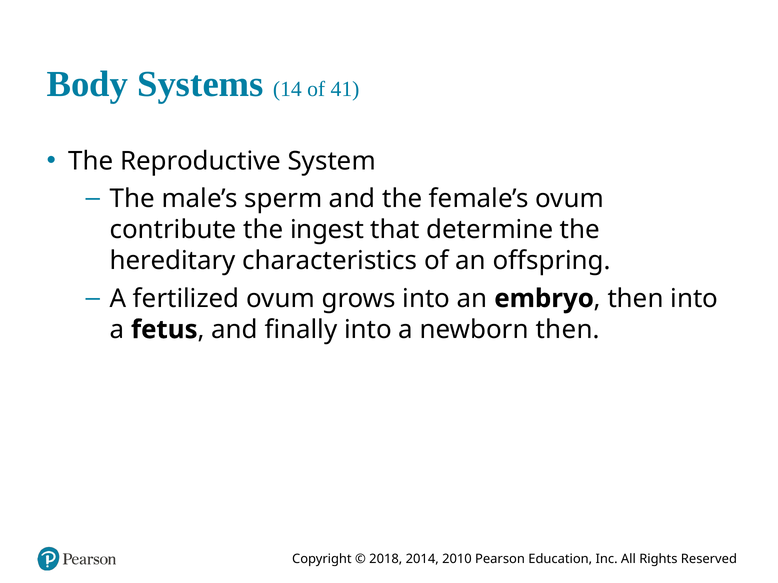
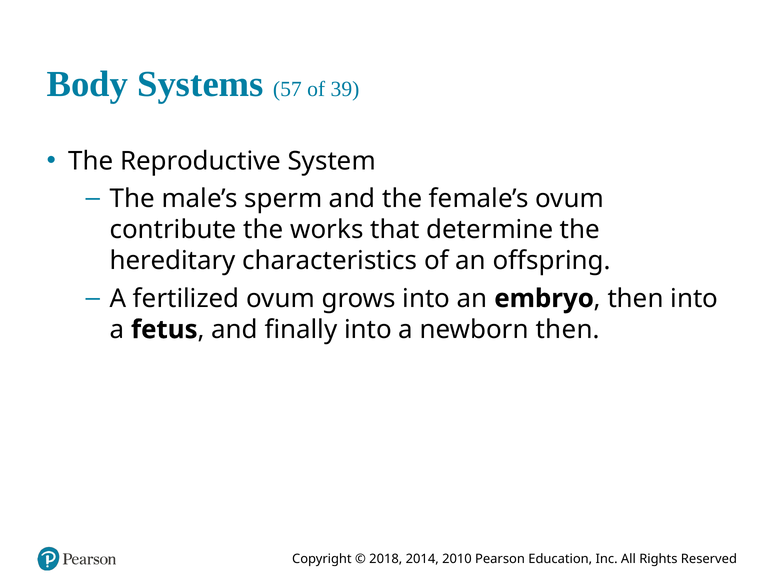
14: 14 -> 57 (287, 89)
41: 41 -> 39 (345, 89)
ingest: ingest -> works (327, 230)
